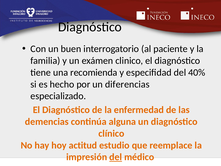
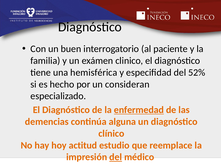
recomienda: recomienda -> hemisférica (94, 72)
40%: 40% -> 52% (197, 72)
diferencias: diferencias -> consideran (127, 84)
enfermedad underline: none -> present (139, 110)
